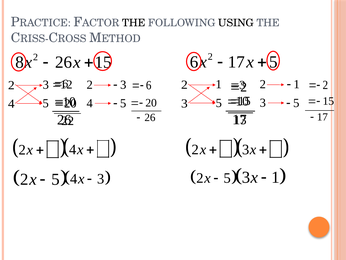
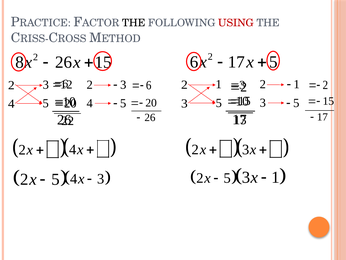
USING colour: black -> red (236, 23)
